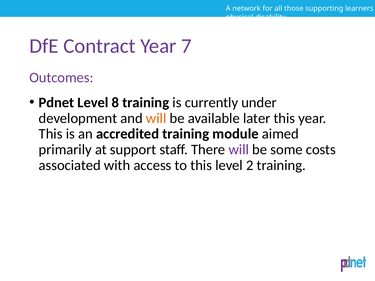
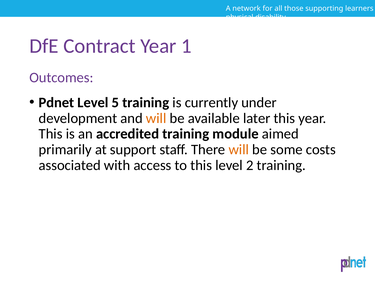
7: 7 -> 1 (186, 46)
8: 8 -> 5 (115, 103)
will colour: purple -> orange (239, 150)
